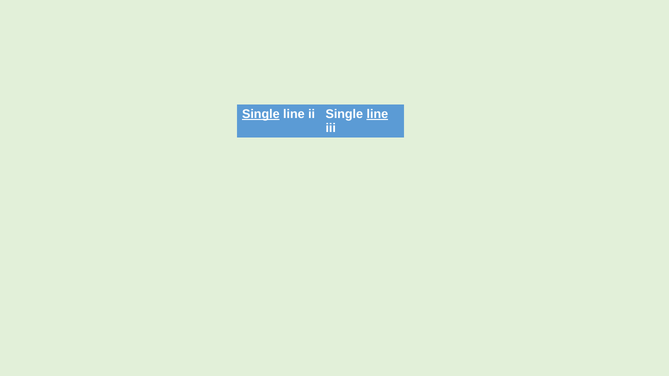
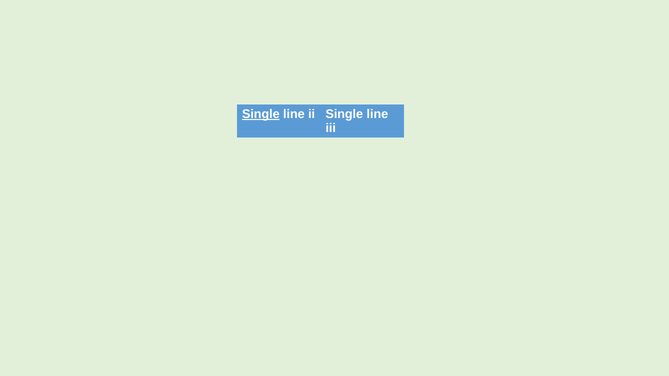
line underline: present -> none (377, 114)
